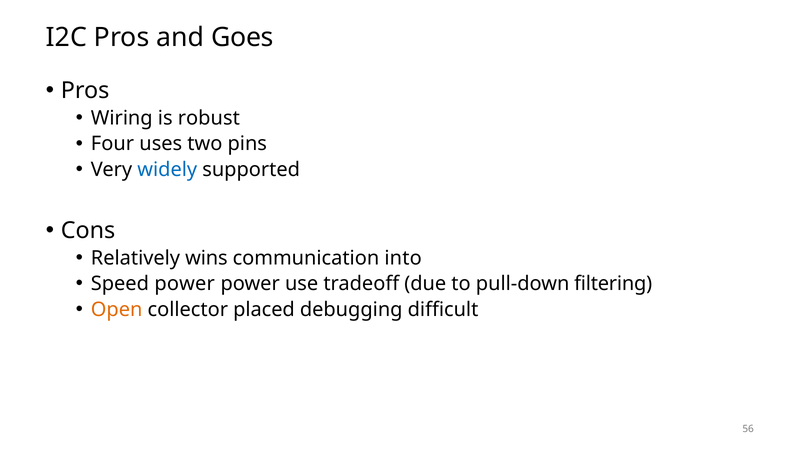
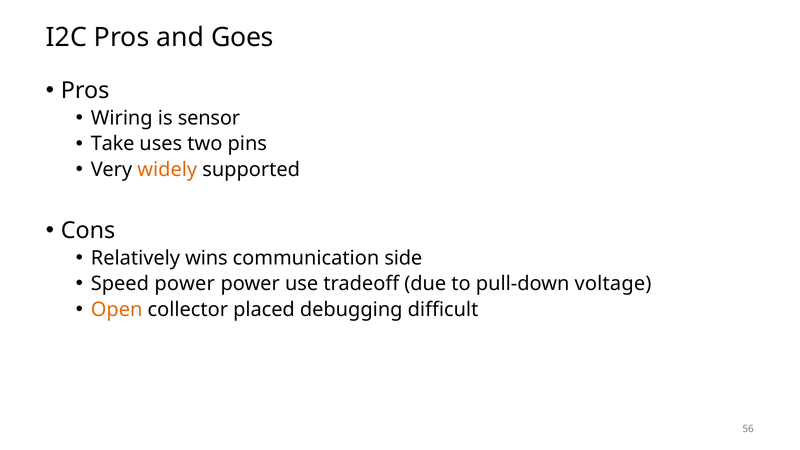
robust: robust -> sensor (209, 118)
Four: Four -> Take (113, 144)
widely colour: blue -> orange (167, 170)
into: into -> side (403, 258)
filtering: filtering -> voltage (613, 284)
